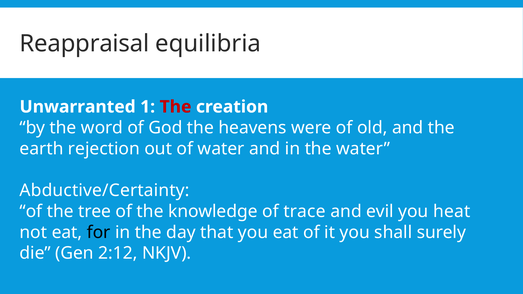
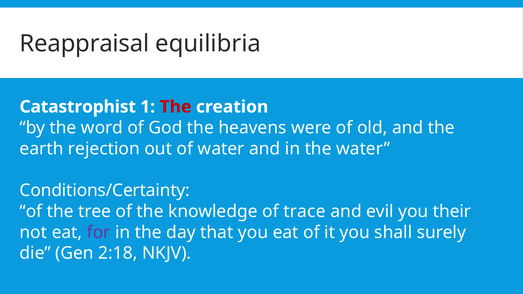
Unwarranted: Unwarranted -> Catastrophist (78, 107)
Abductive/Certainty: Abductive/Certainty -> Conditions/Certainty (105, 191)
heat: heat -> their (452, 211)
for colour: black -> purple (99, 232)
2:12: 2:12 -> 2:18 (118, 253)
